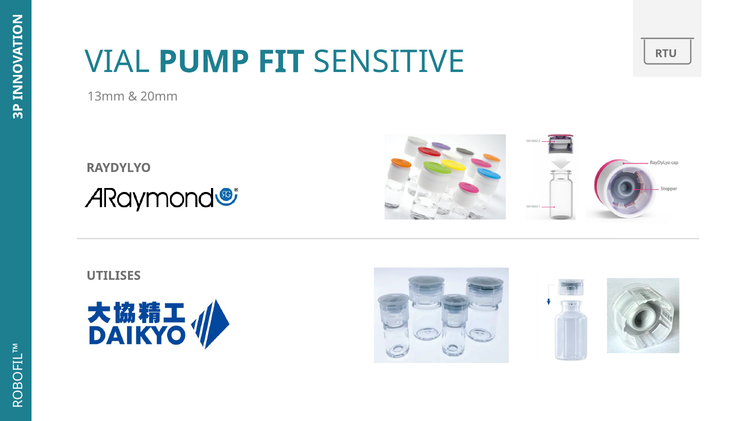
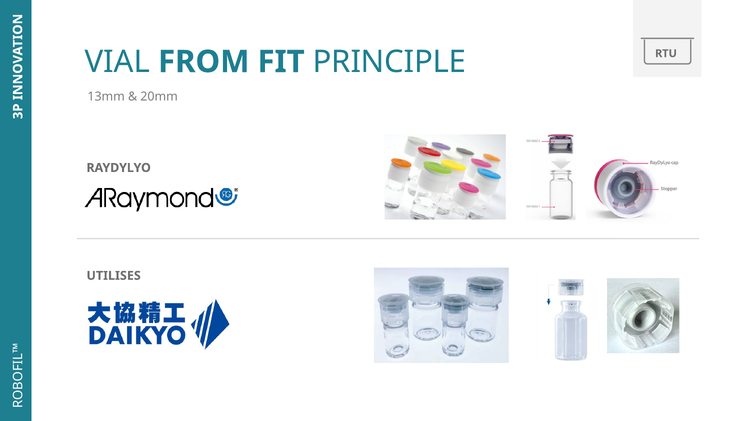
PUMP: PUMP -> FROM (204, 62)
SENSITIVE: SENSITIVE -> PRINCIPLE (389, 62)
